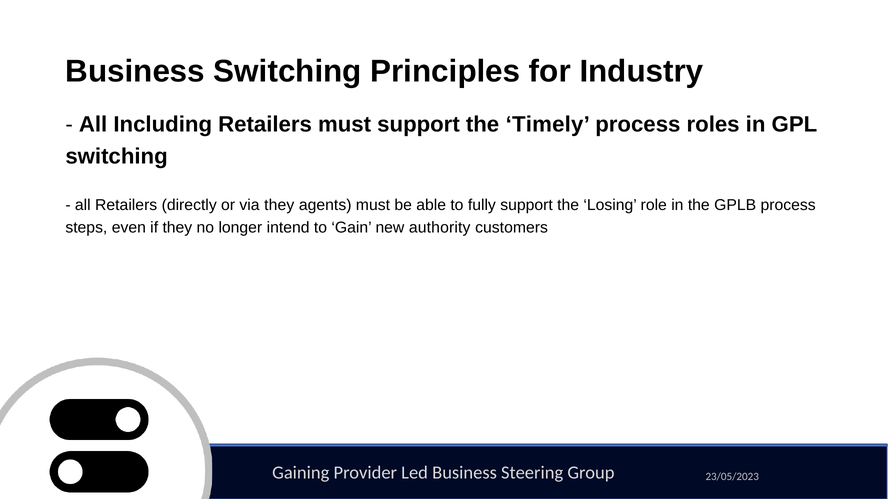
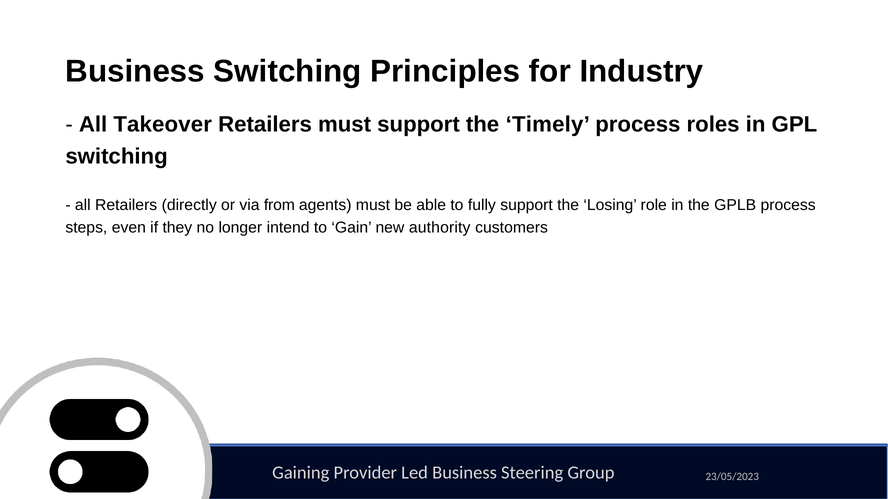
Including: Including -> Takeover (163, 124)
via they: they -> from (279, 205)
